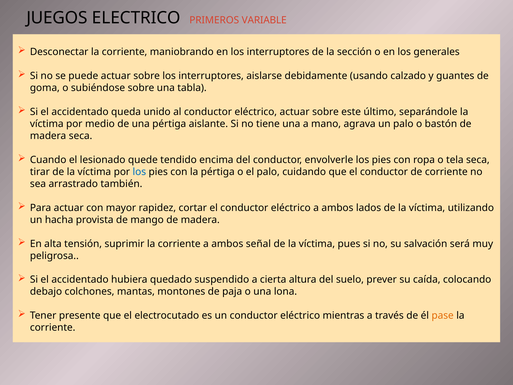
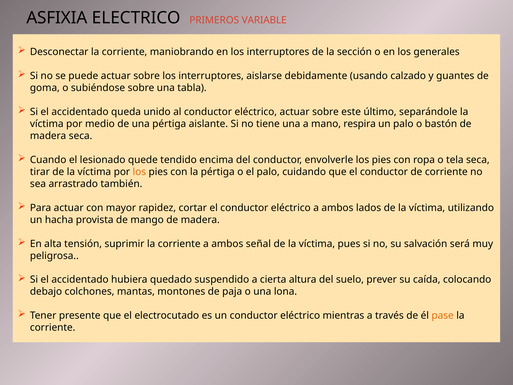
JUEGOS: JUEGOS -> ASFIXIA (57, 18)
agrava: agrava -> respira (360, 124)
los colour: blue -> orange (139, 172)
